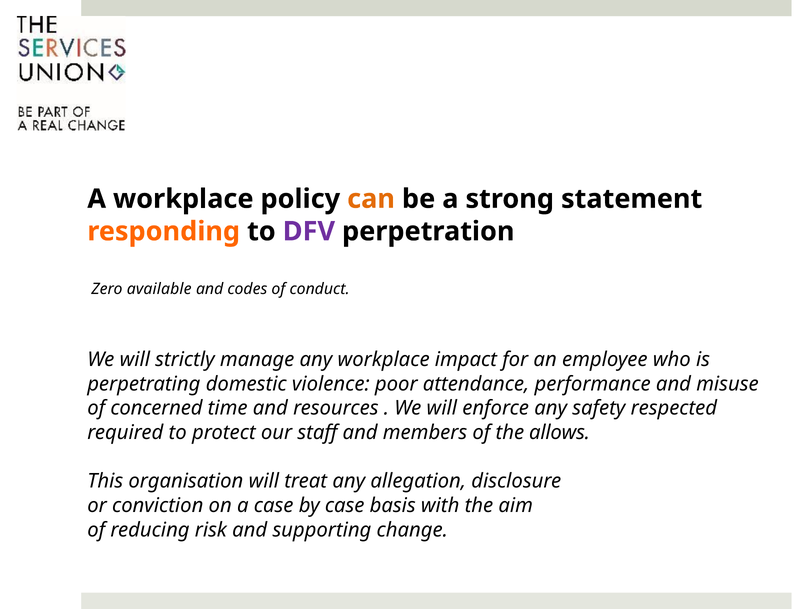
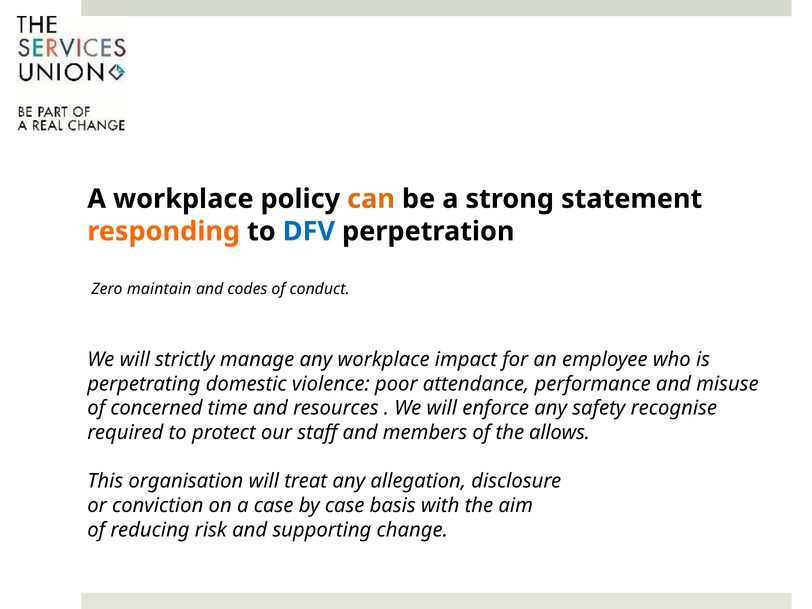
DFV colour: purple -> blue (309, 231)
available: available -> maintain (159, 289)
respected: respected -> recognise (674, 408)
